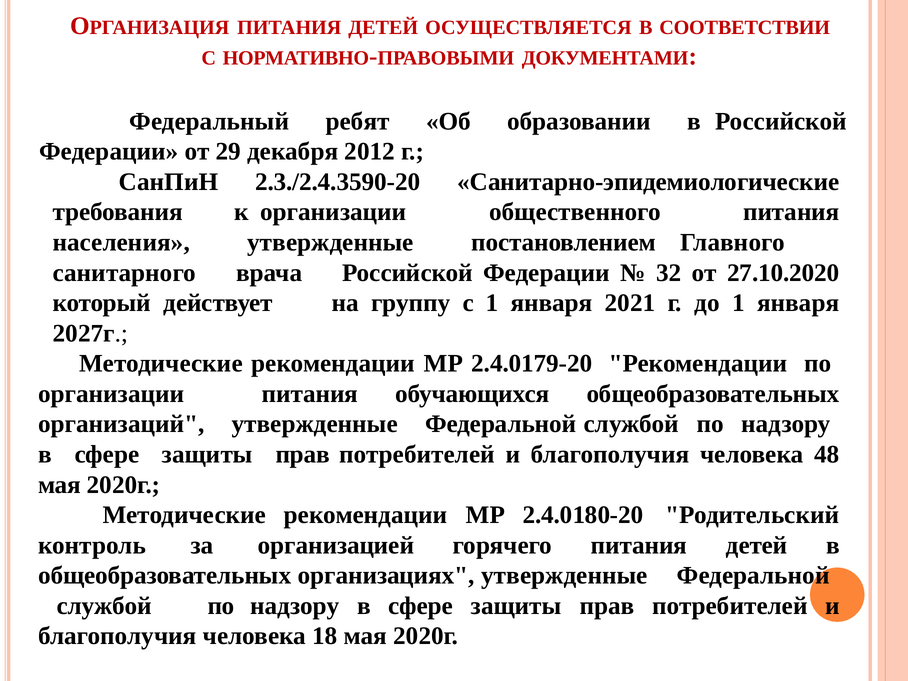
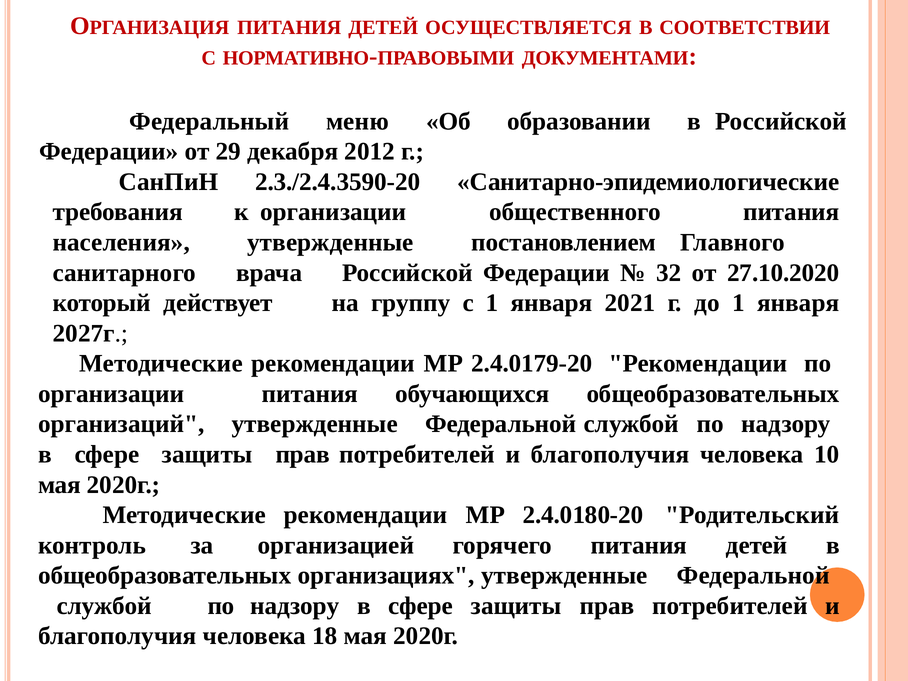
ребят: ребят -> меню (358, 121)
48: 48 -> 10 (827, 454)
